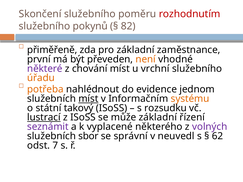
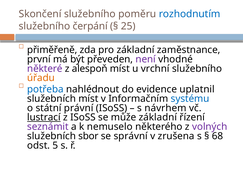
rozhodnutím colour: red -> blue (190, 14)
pokynů: pokynů -> čerpání (90, 26)
82: 82 -> 25 (128, 26)
není colour: orange -> purple (146, 59)
chování: chování -> alespoň (90, 69)
potřeba colour: orange -> blue (45, 89)
jednom: jednom -> uplatnil (197, 89)
míst underline: present -> none (88, 99)
systému colour: orange -> blue (190, 99)
takový: takový -> právní (79, 108)
rozsudku: rozsudku -> návrhem (165, 108)
vyplacené: vyplacené -> nemuselo (110, 127)
neuvedl: neuvedl -> zrušena (176, 136)
62: 62 -> 68 (217, 136)
7: 7 -> 5 (55, 146)
